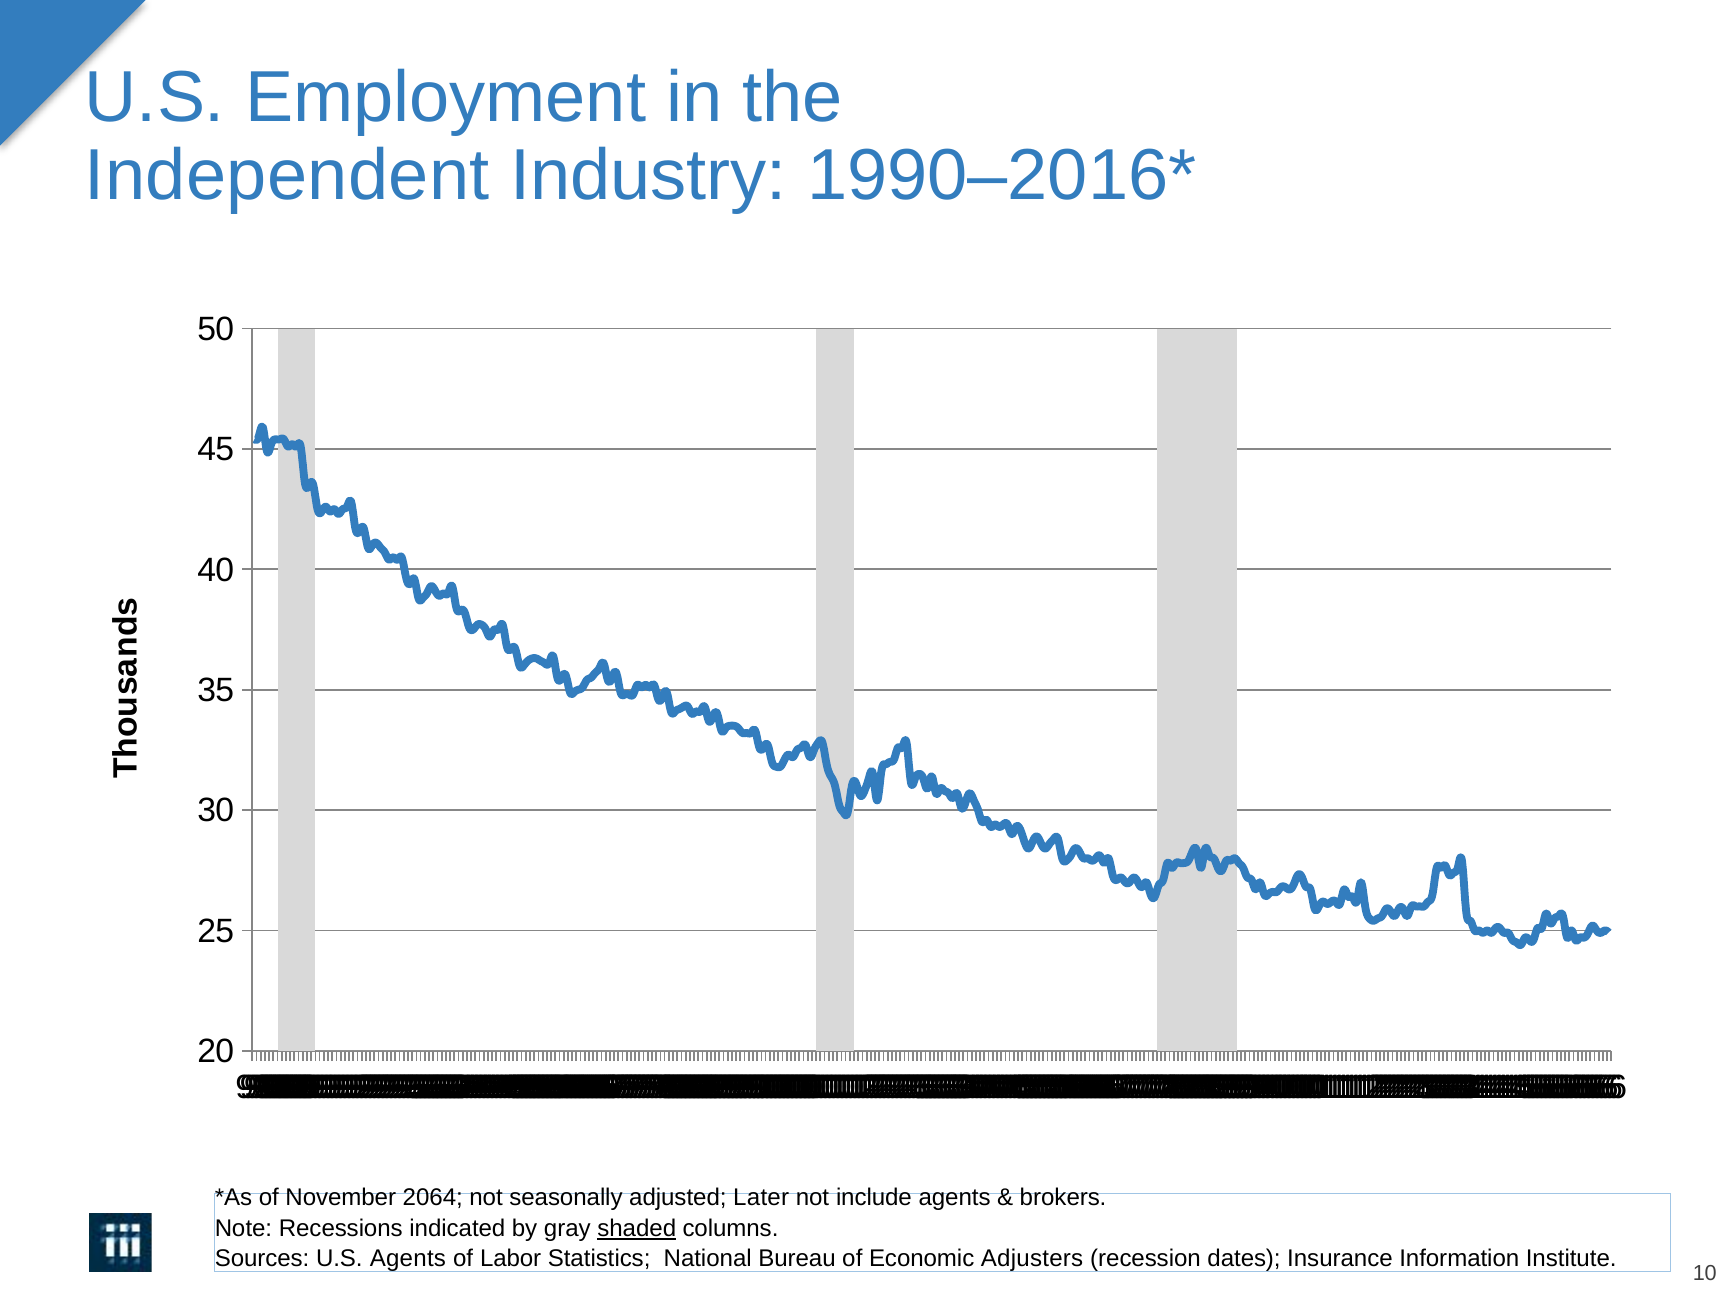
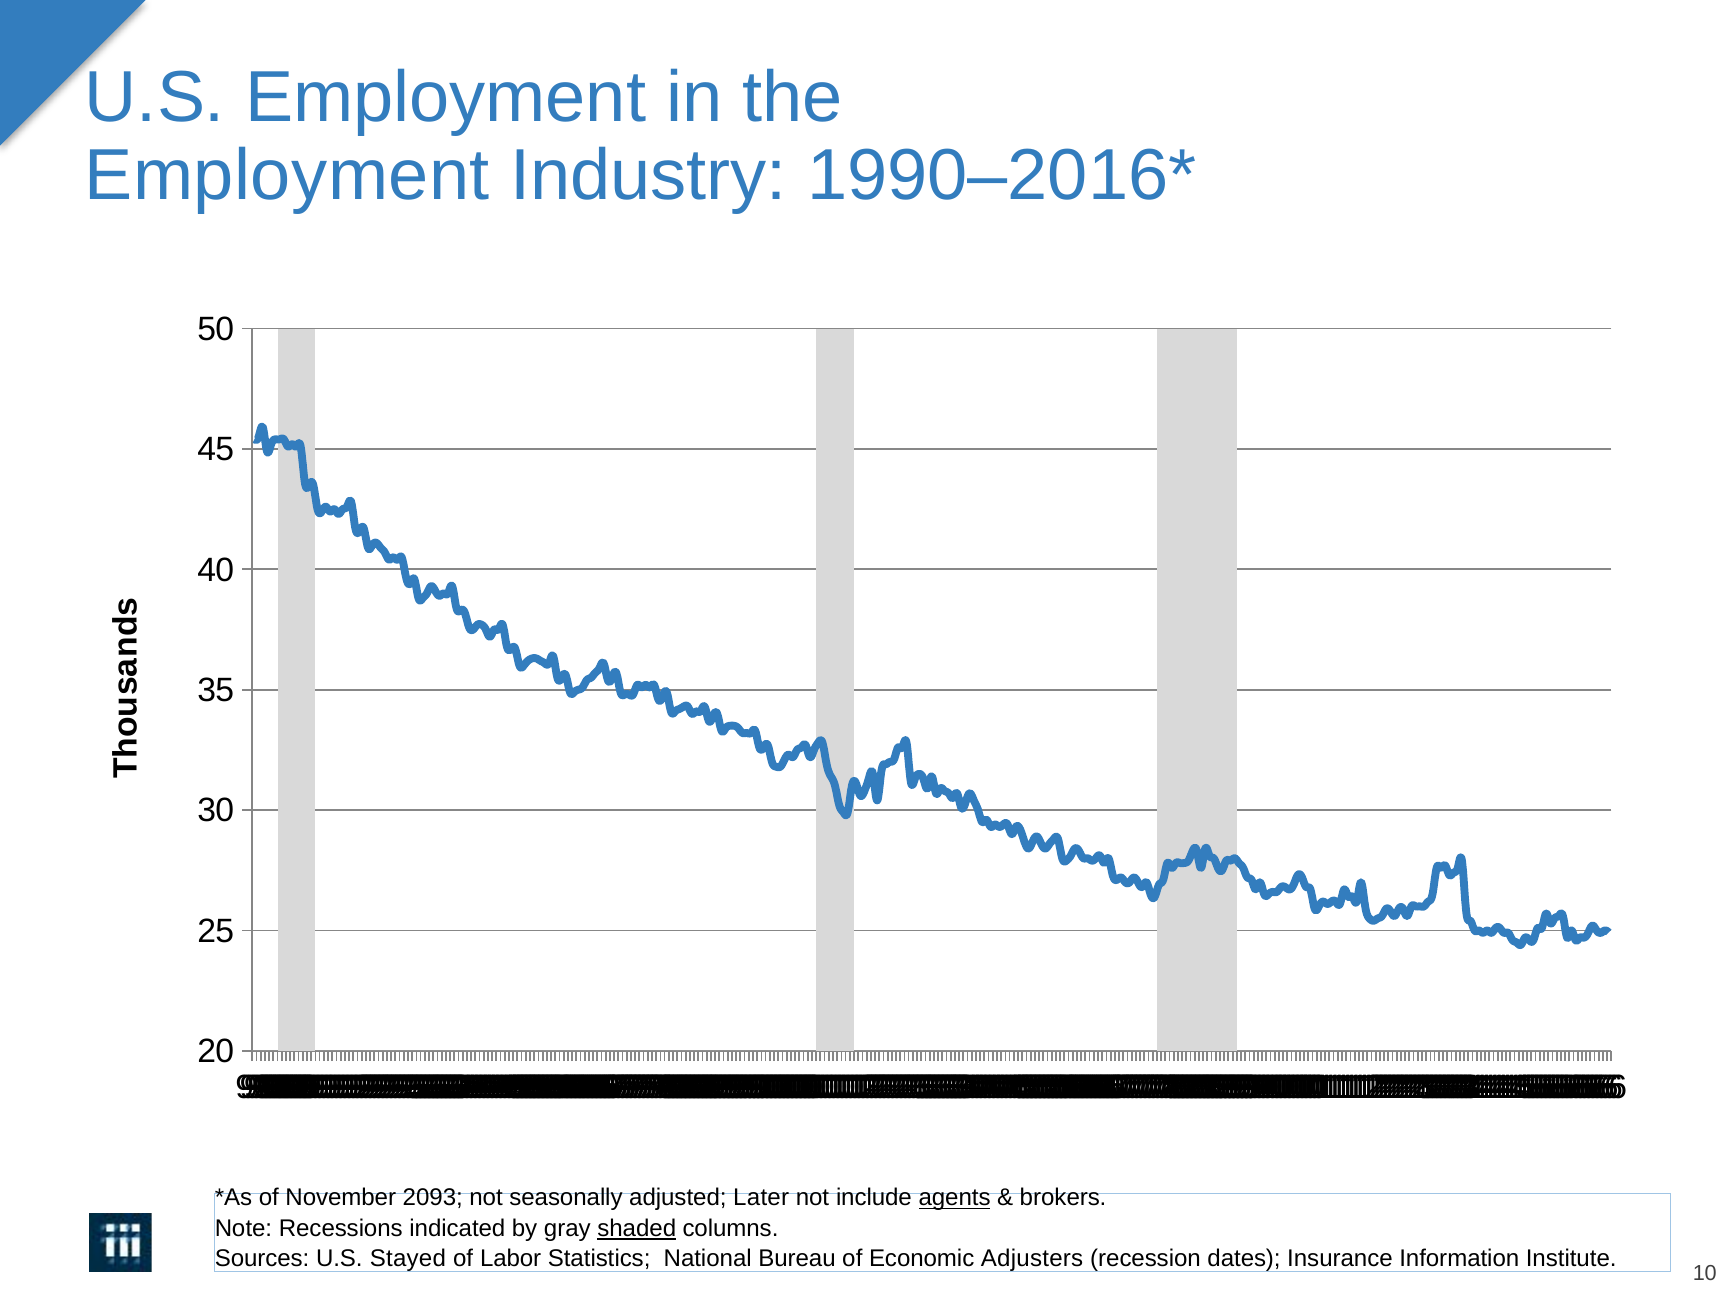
Independent: Independent -> Employment (287, 176)
2064: 2064 -> 2093 (433, 1198)
agents underline: none -> present (955, 1198)
U.S Agents: Agents -> Stayed (408, 1259)
